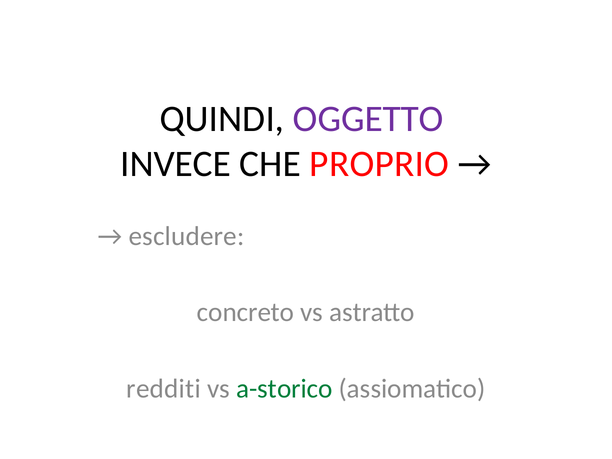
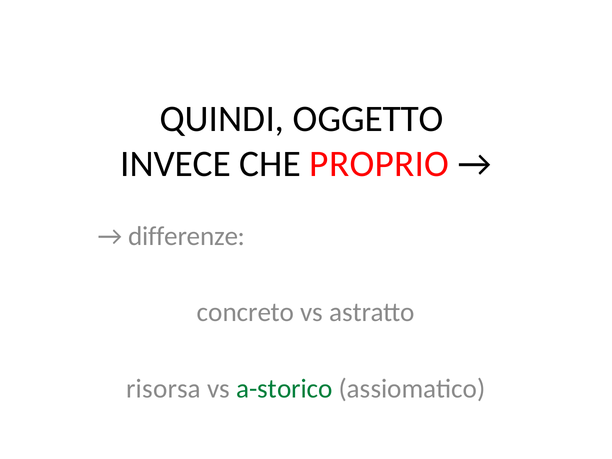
OGGETTO colour: purple -> black (368, 119)
escludere: escludere -> differenze (187, 236)
redditi: redditi -> risorsa (164, 389)
